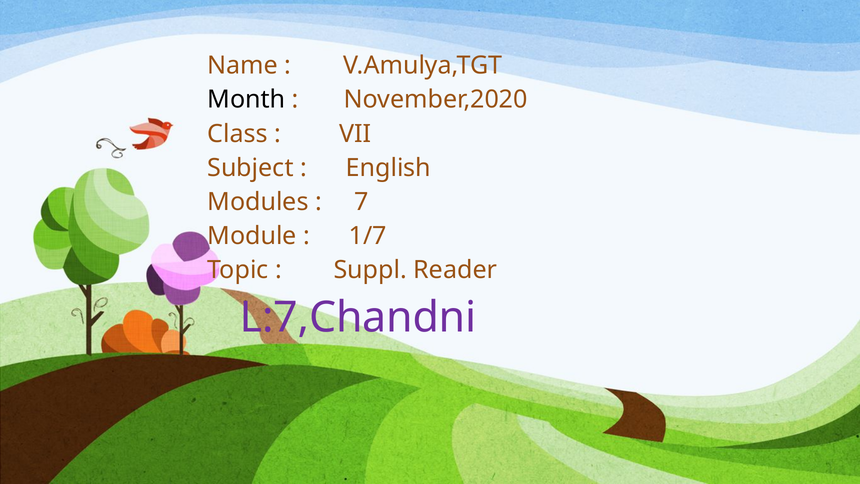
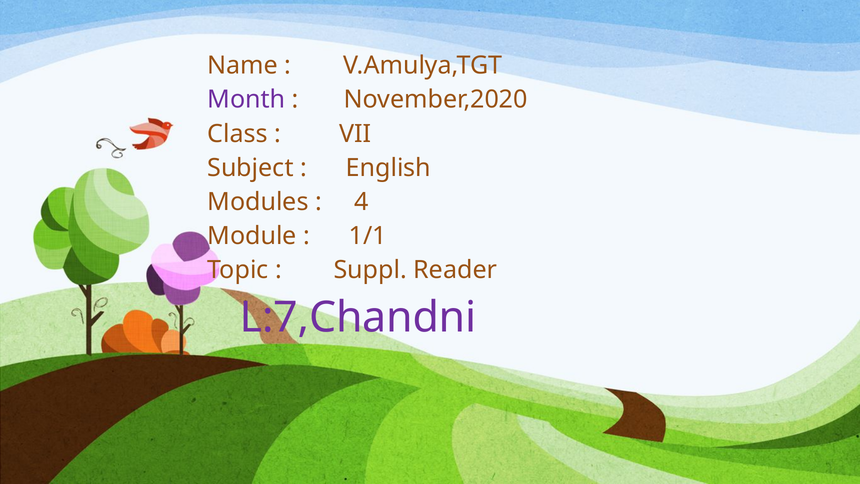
Month colour: black -> purple (246, 100)
7: 7 -> 4 (361, 202)
1/7: 1/7 -> 1/1 (368, 236)
